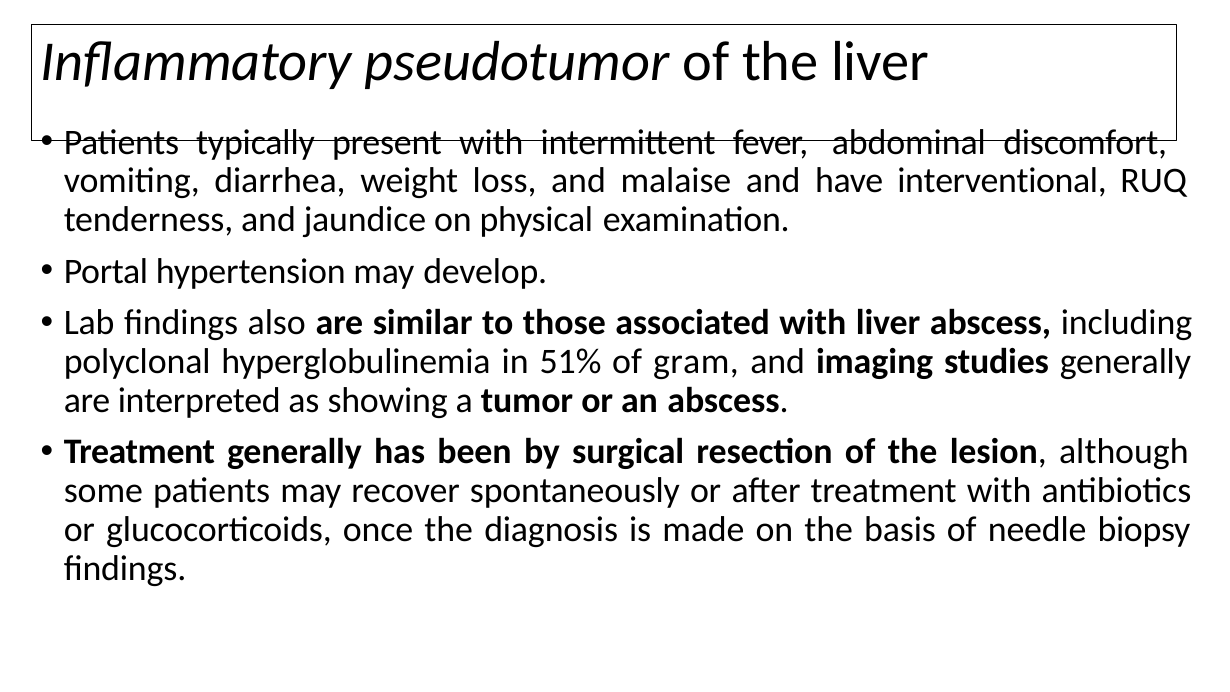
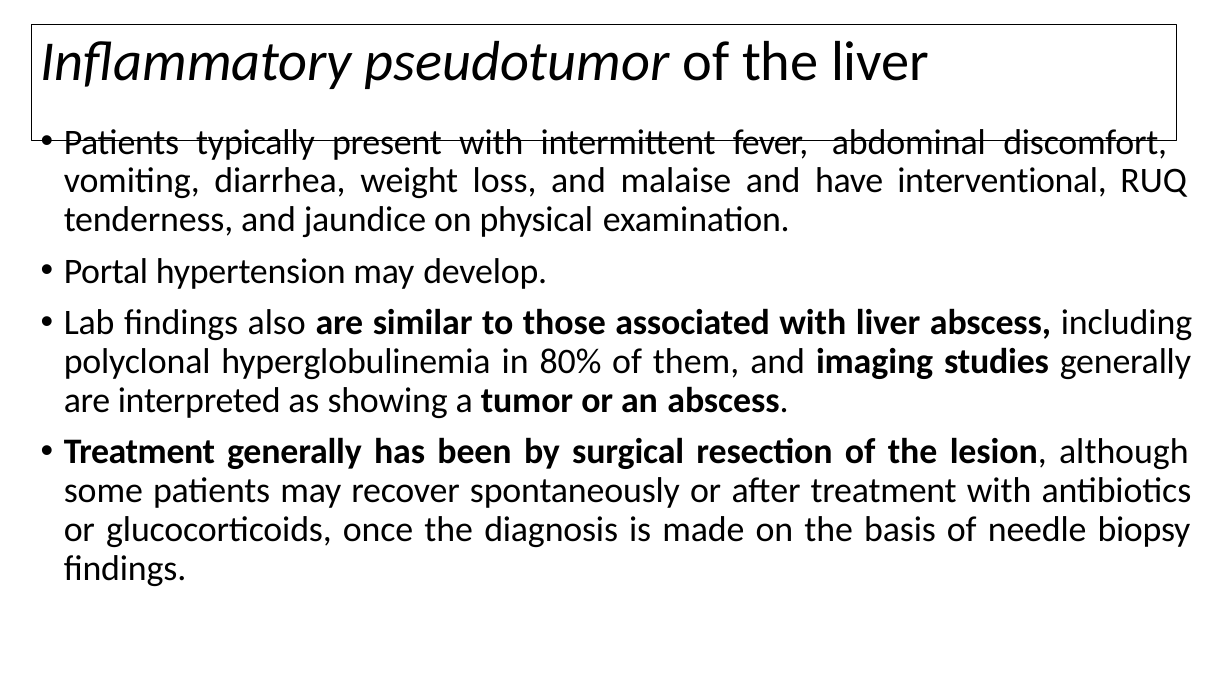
51%: 51% -> 80% (571, 362)
gram: gram -> them (696, 362)
